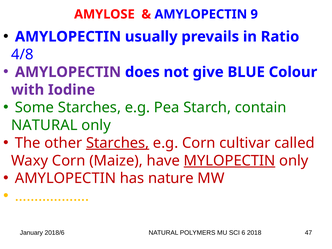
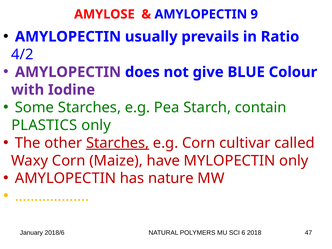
4/8: 4/8 -> 4/2 (22, 54)
NATURAL: NATURAL -> PLASTICS (44, 125)
MYLOPECTIN underline: present -> none (230, 161)
